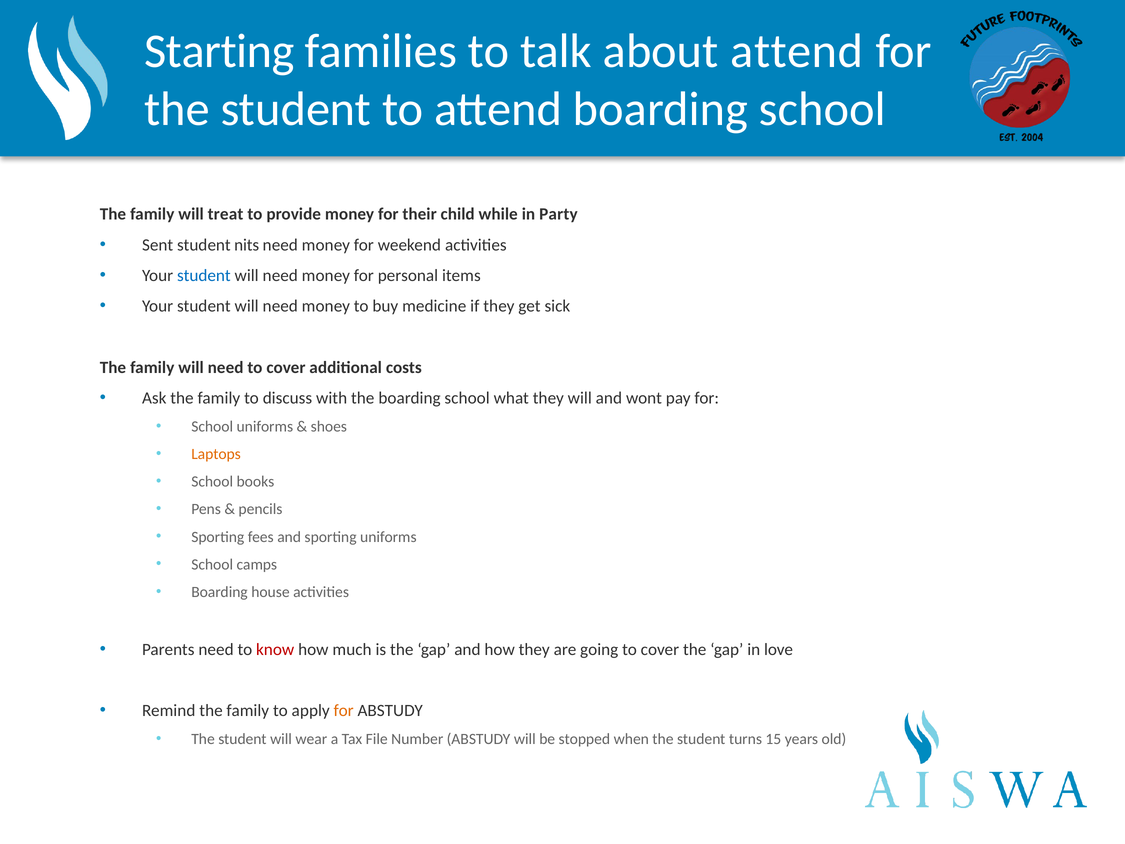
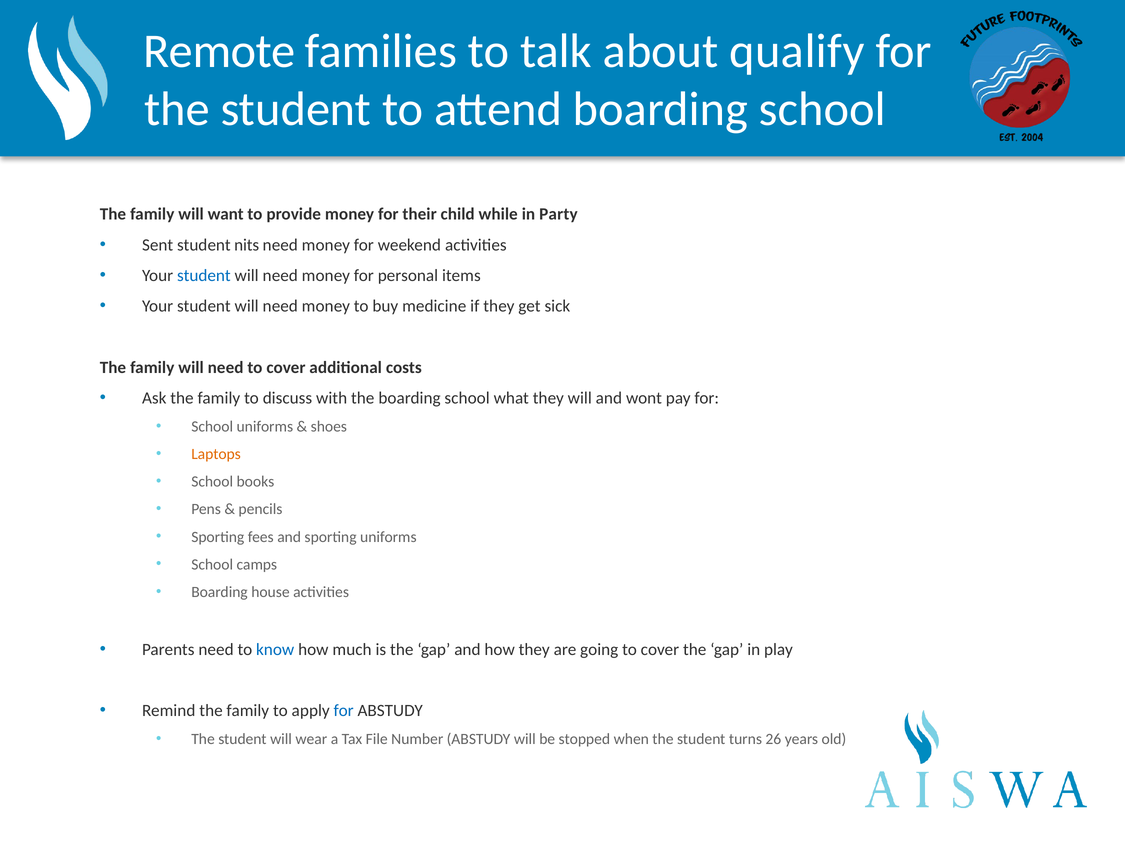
Starting: Starting -> Remote (219, 51)
about attend: attend -> qualify (797, 51)
treat: treat -> want (226, 214)
know colour: red -> blue (275, 649)
love: love -> play (778, 649)
for colour: orange -> blue (344, 710)
15: 15 -> 26 (773, 739)
